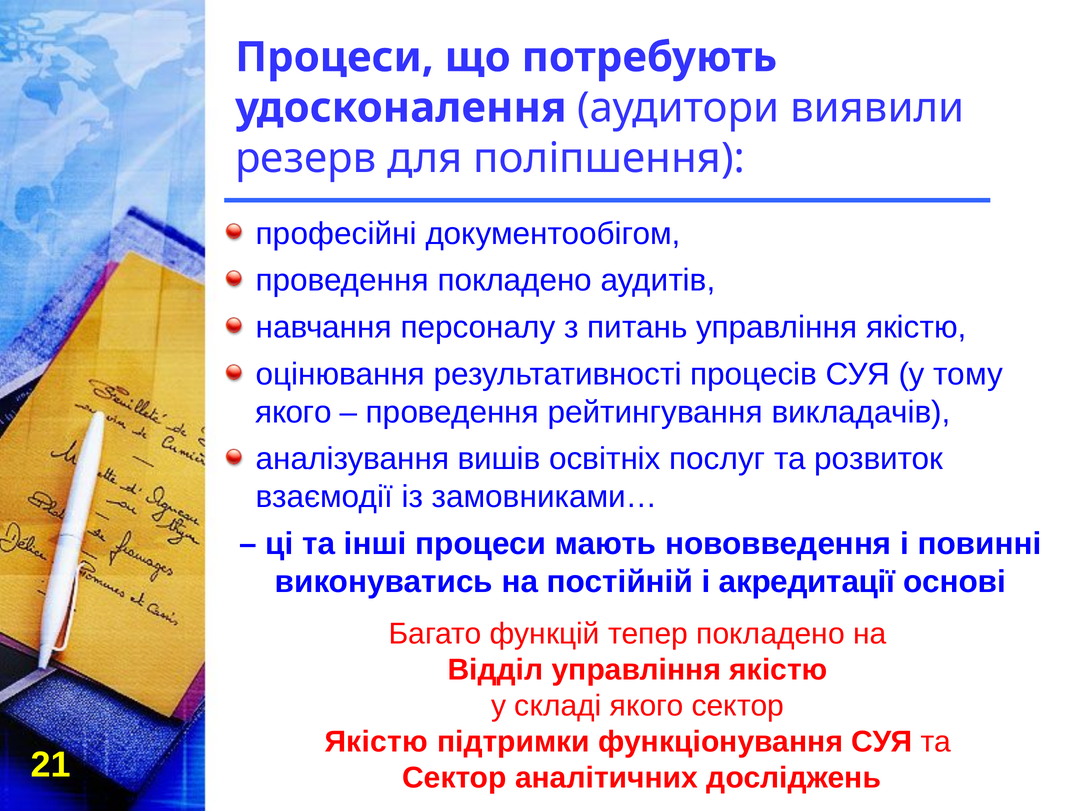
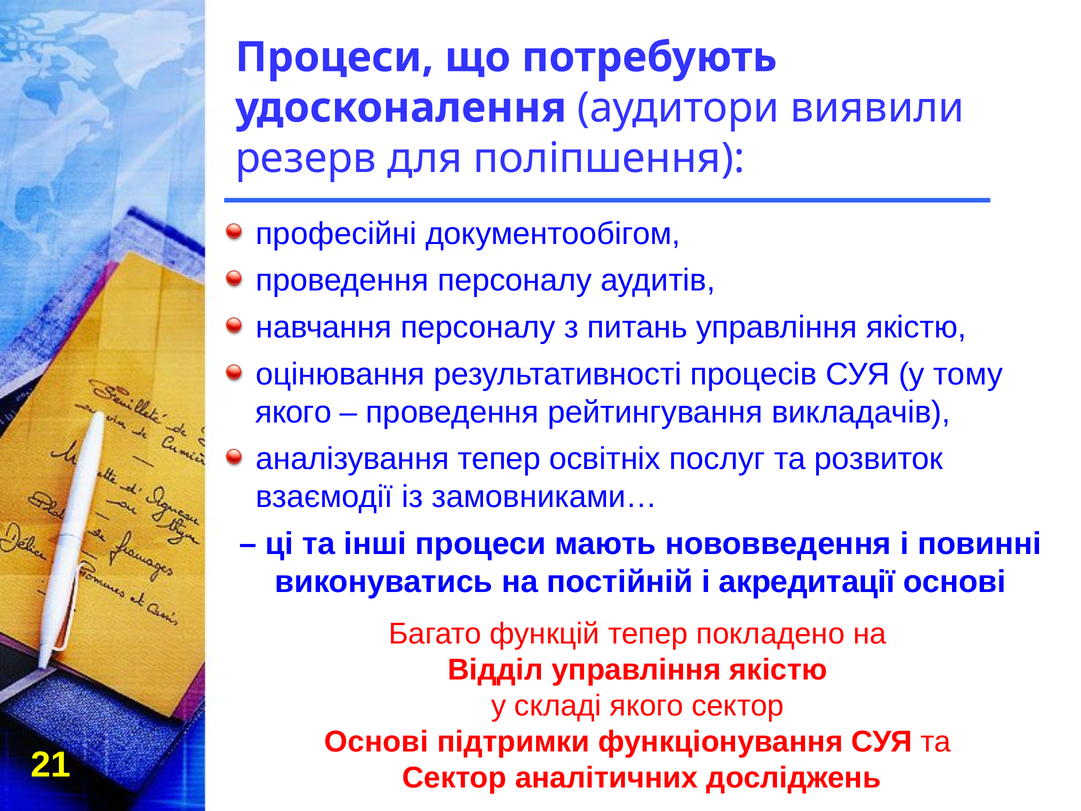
проведення покладено: покладено -> персоналу (515, 280)
аналізування вишів: вишів -> тепер (499, 459)
Якістю: Якістю -> Основі (376, 742)
